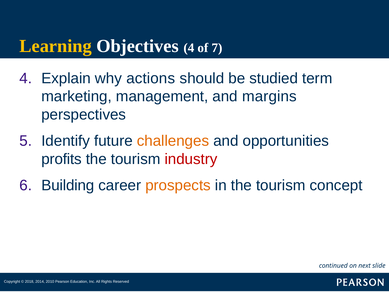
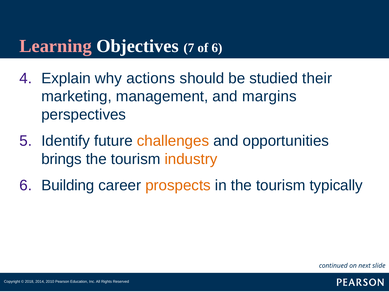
Learning colour: yellow -> pink (56, 46)
Objectives 4: 4 -> 7 (189, 48)
of 7: 7 -> 6 (217, 48)
term: term -> their (317, 78)
profits: profits -> brings (62, 159)
industry colour: red -> orange (191, 159)
concept: concept -> typically (336, 185)
